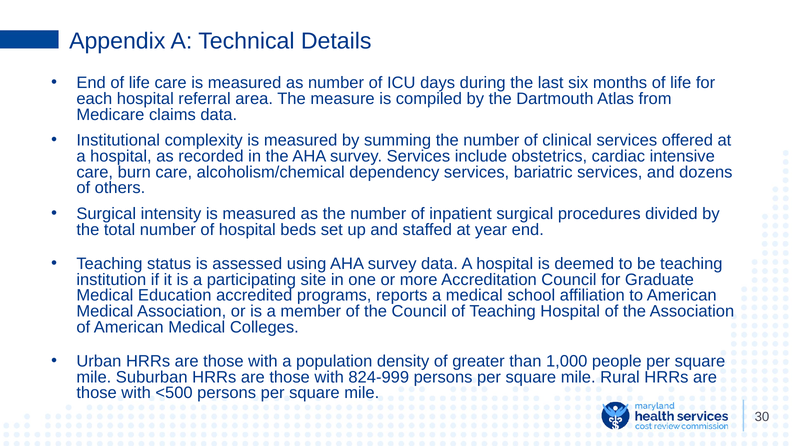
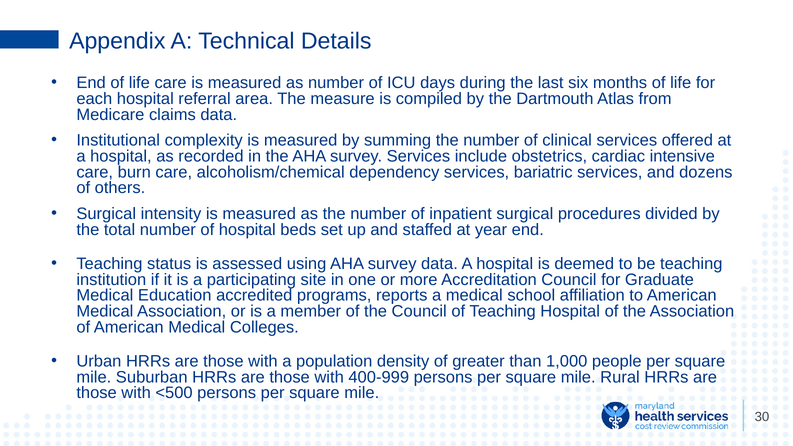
824-999: 824-999 -> 400-999 (379, 377)
